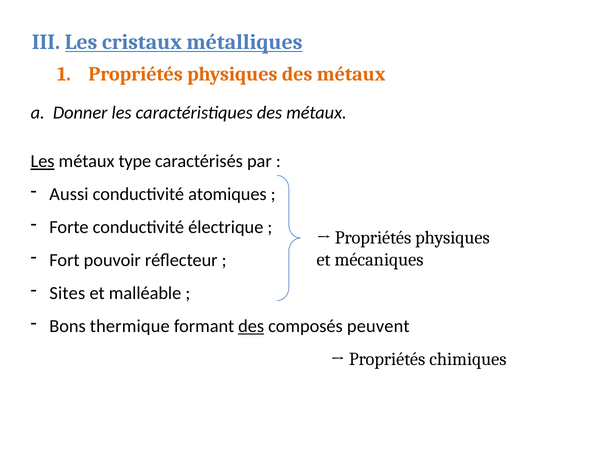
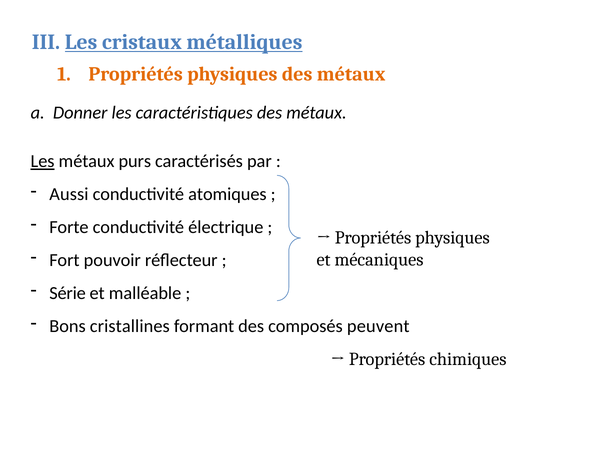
type: type -> purs (135, 161)
Sites: Sites -> Série (68, 293)
thermique: thermique -> cristallines (130, 326)
des underline: present -> none (251, 326)
